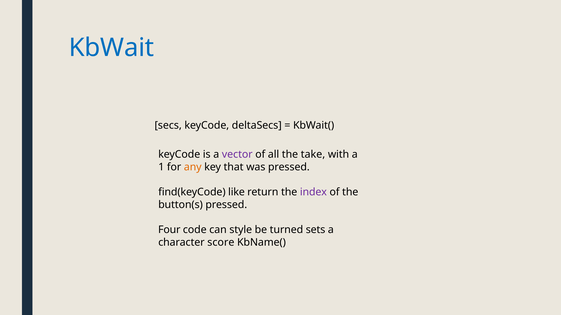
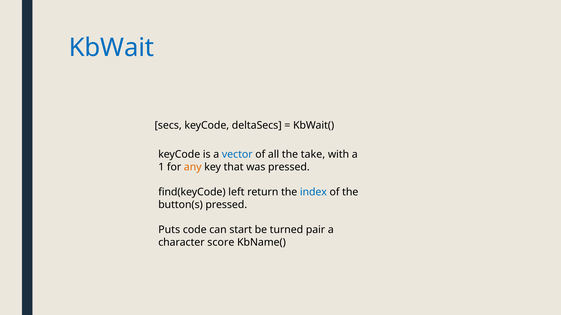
vector colour: purple -> blue (237, 155)
like: like -> left (236, 192)
index colour: purple -> blue (313, 192)
Four: Four -> Puts (169, 230)
style: style -> start (241, 230)
sets: sets -> pair (316, 230)
